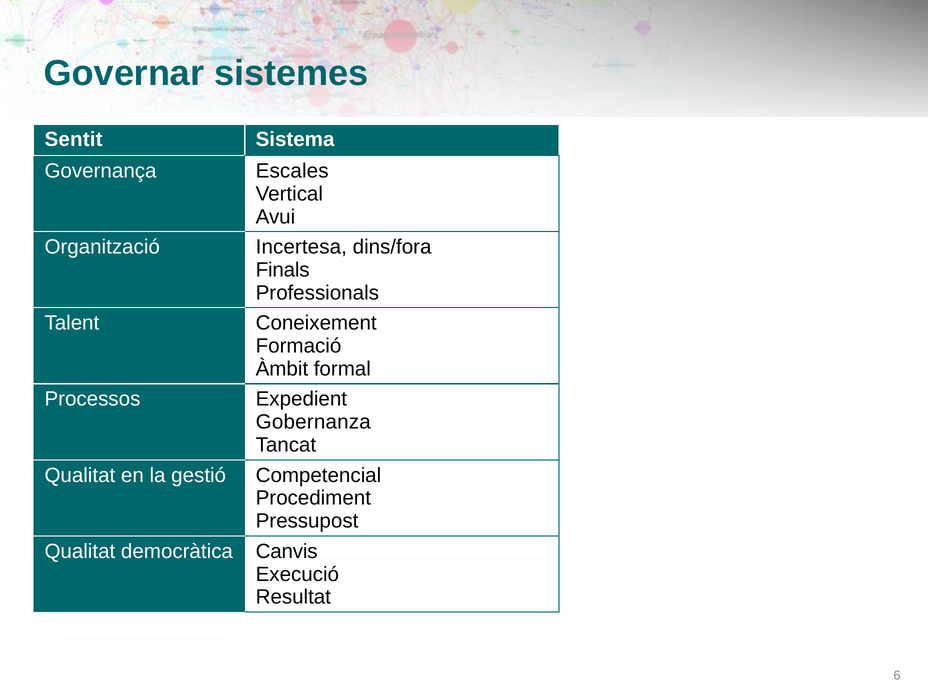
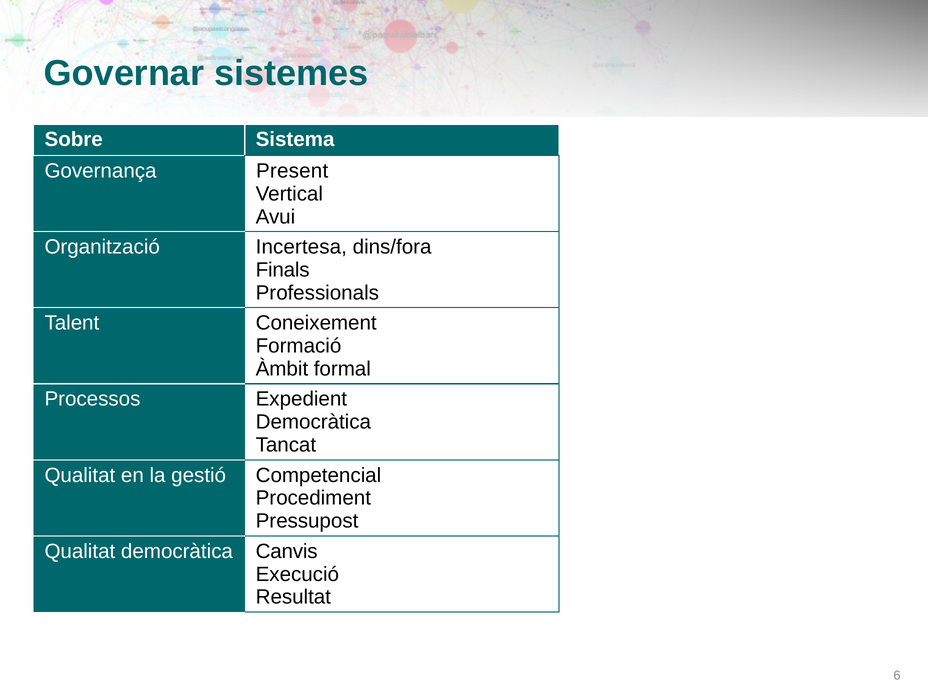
Sentit: Sentit -> Sobre (74, 140)
Escales: Escales -> Present (292, 171)
Gobernanza: Gobernanza -> Democràtica (313, 422)
